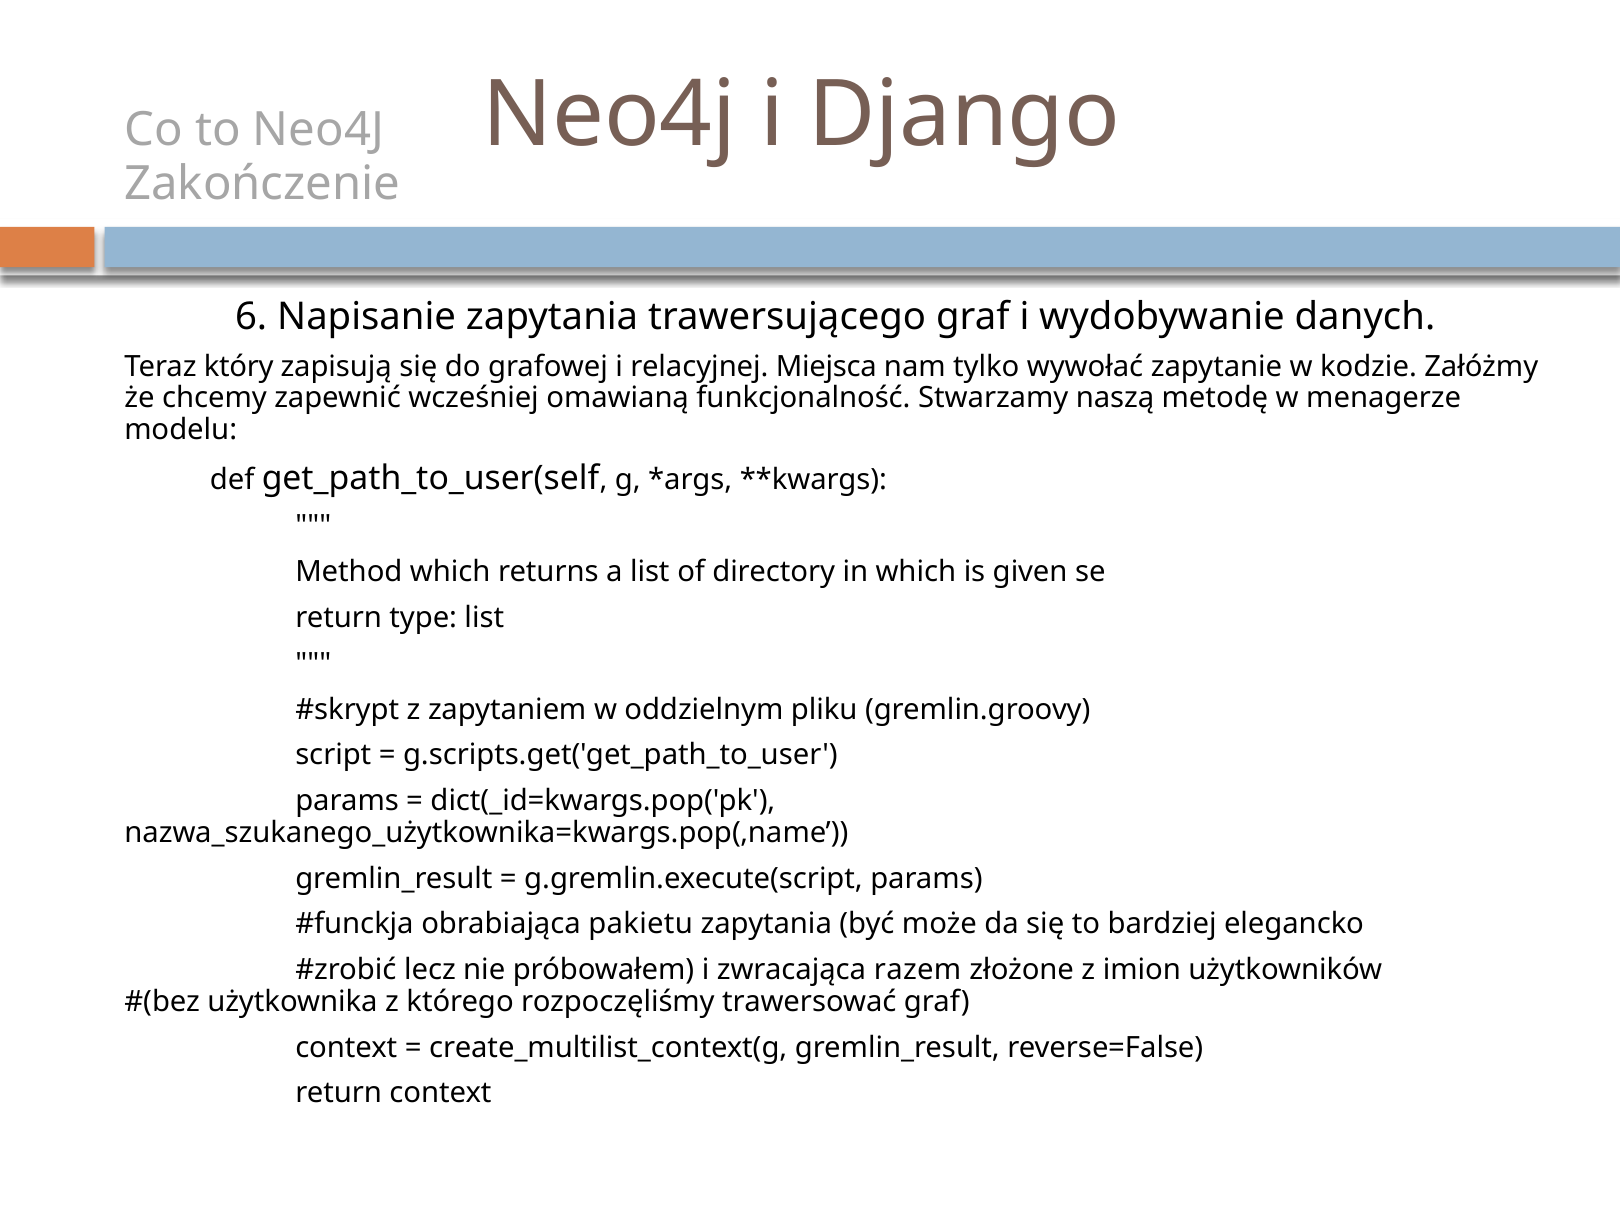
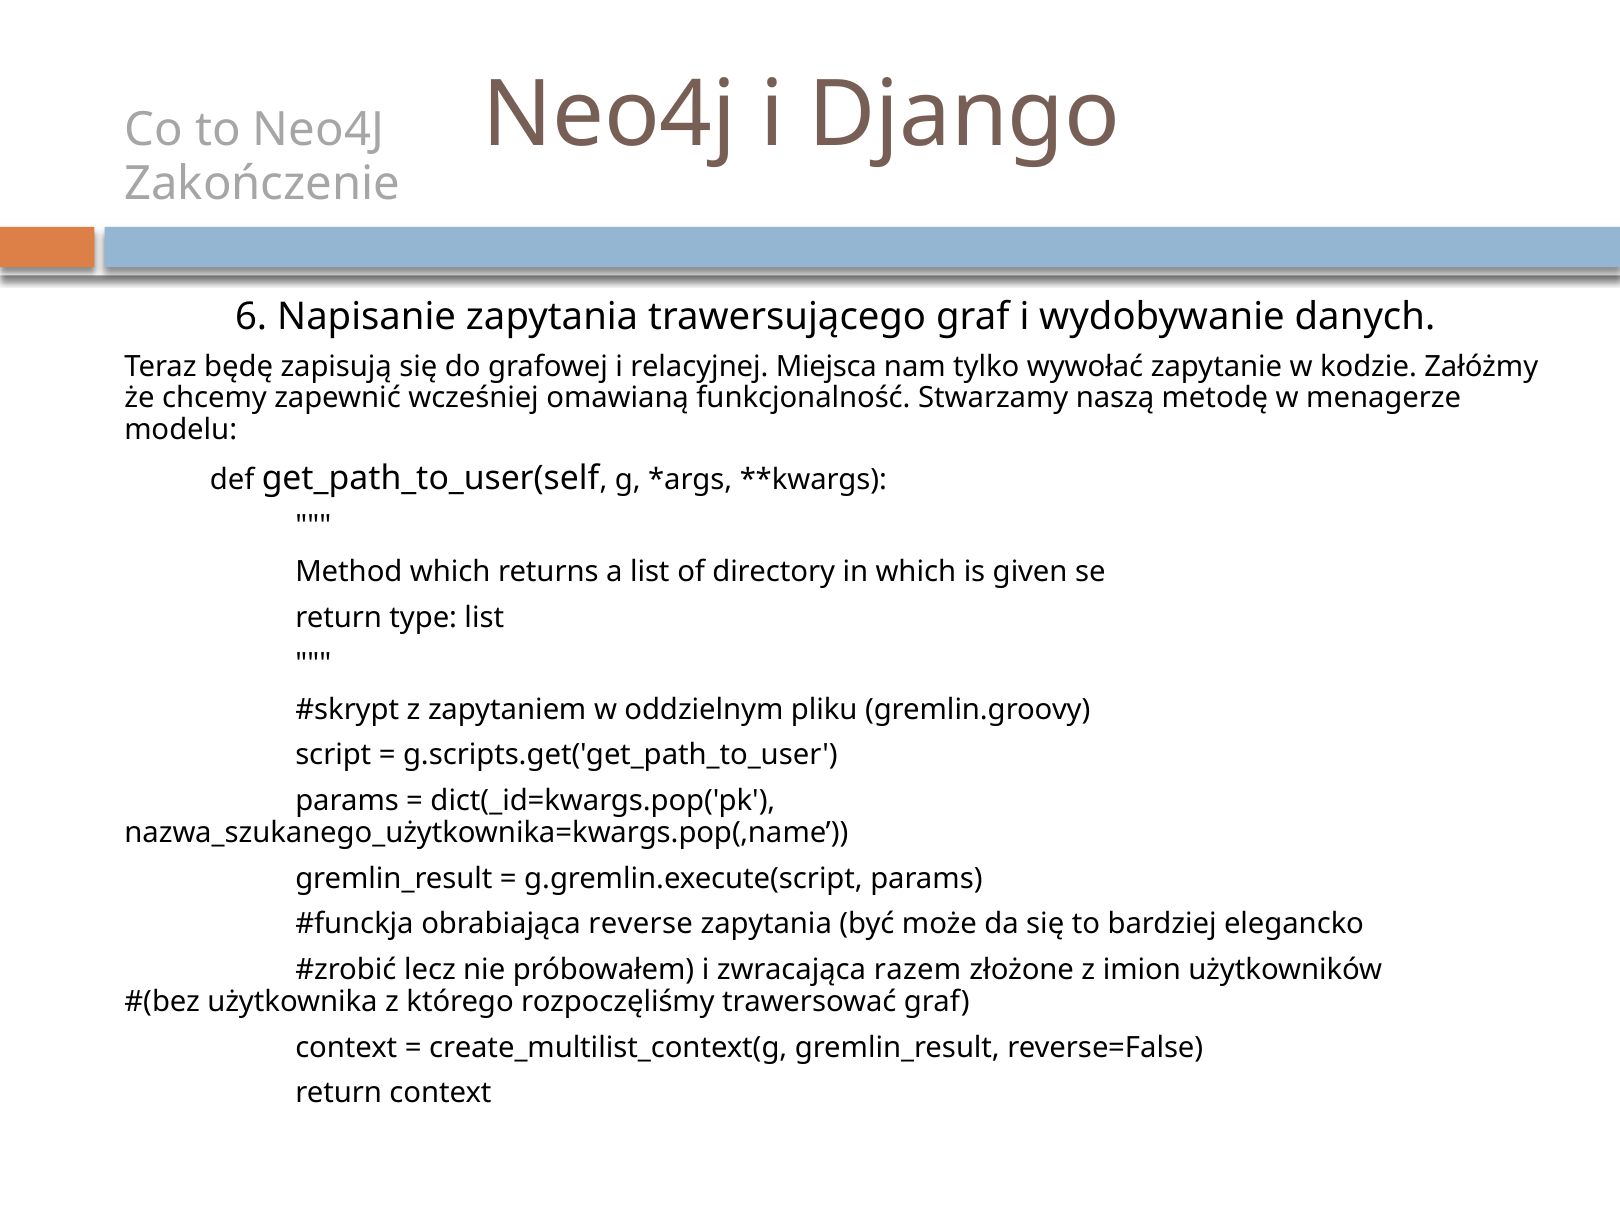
który: który -> będę (239, 367)
pakietu: pakietu -> reverse (641, 924)
